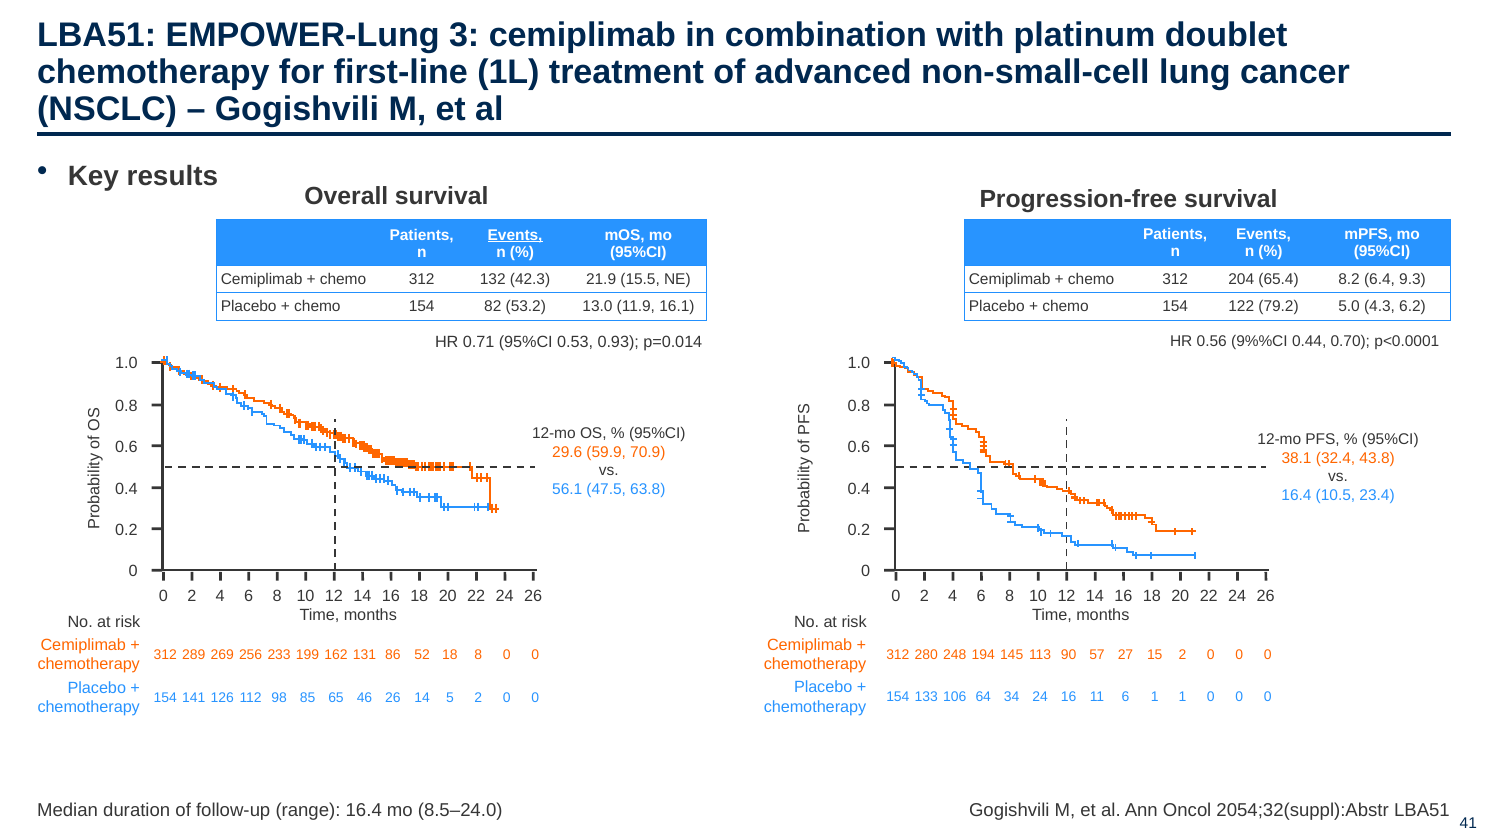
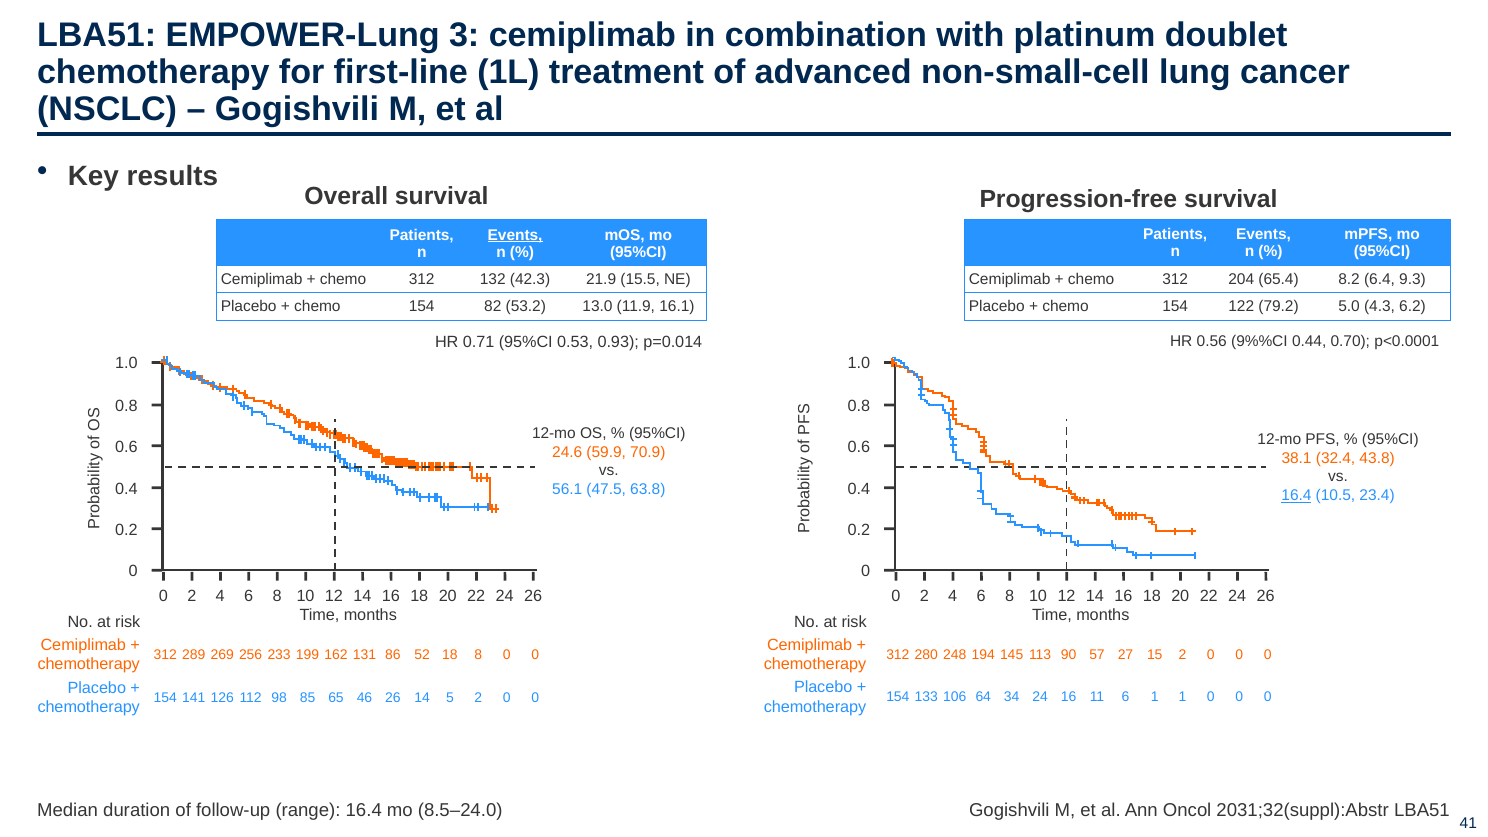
29.6: 29.6 -> 24.6 (567, 452)
16.4 underline: none -> present (1296, 495)
2054;32(suppl):Abstr: 2054;32(suppl):Abstr -> 2031;32(suppl):Abstr (1303, 810)
